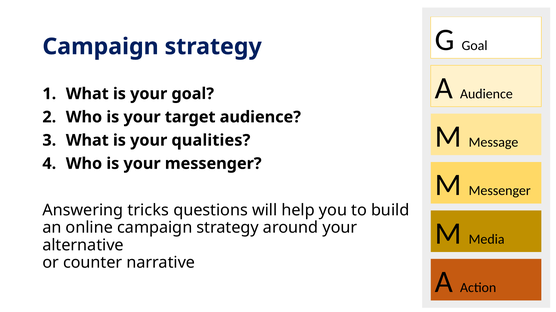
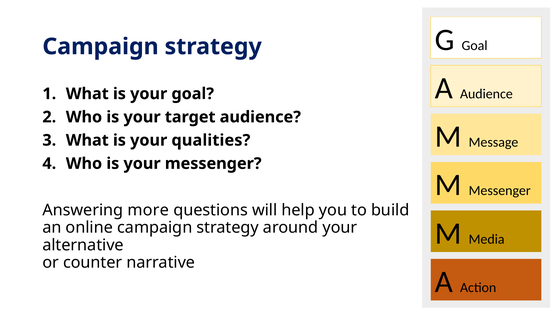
tricks: tricks -> more (148, 211)
